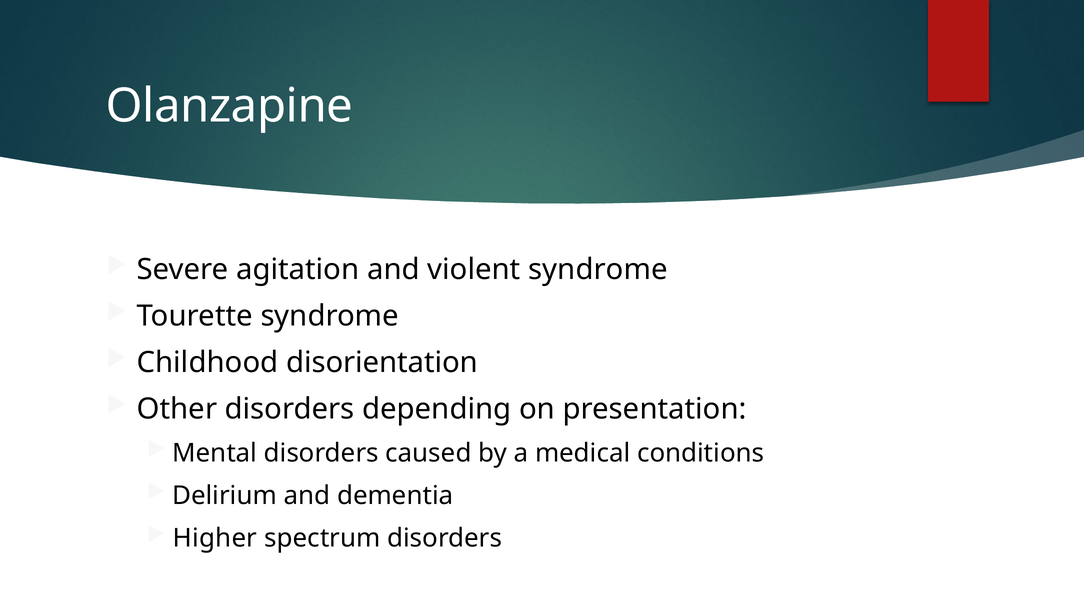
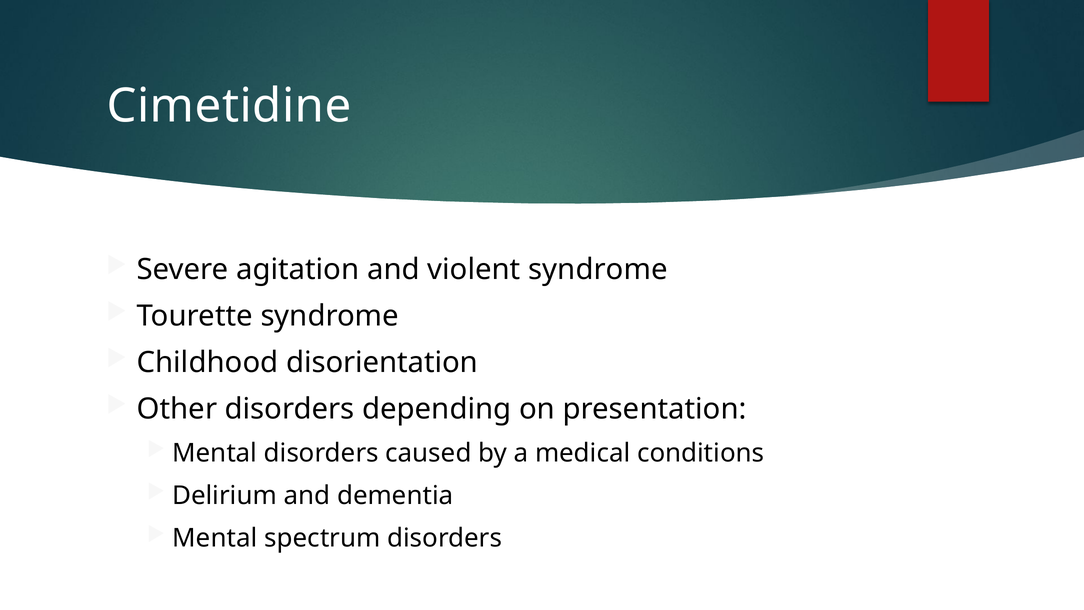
Olanzapine: Olanzapine -> Cimetidine (229, 106)
Higher: Higher -> Mental (215, 538)
